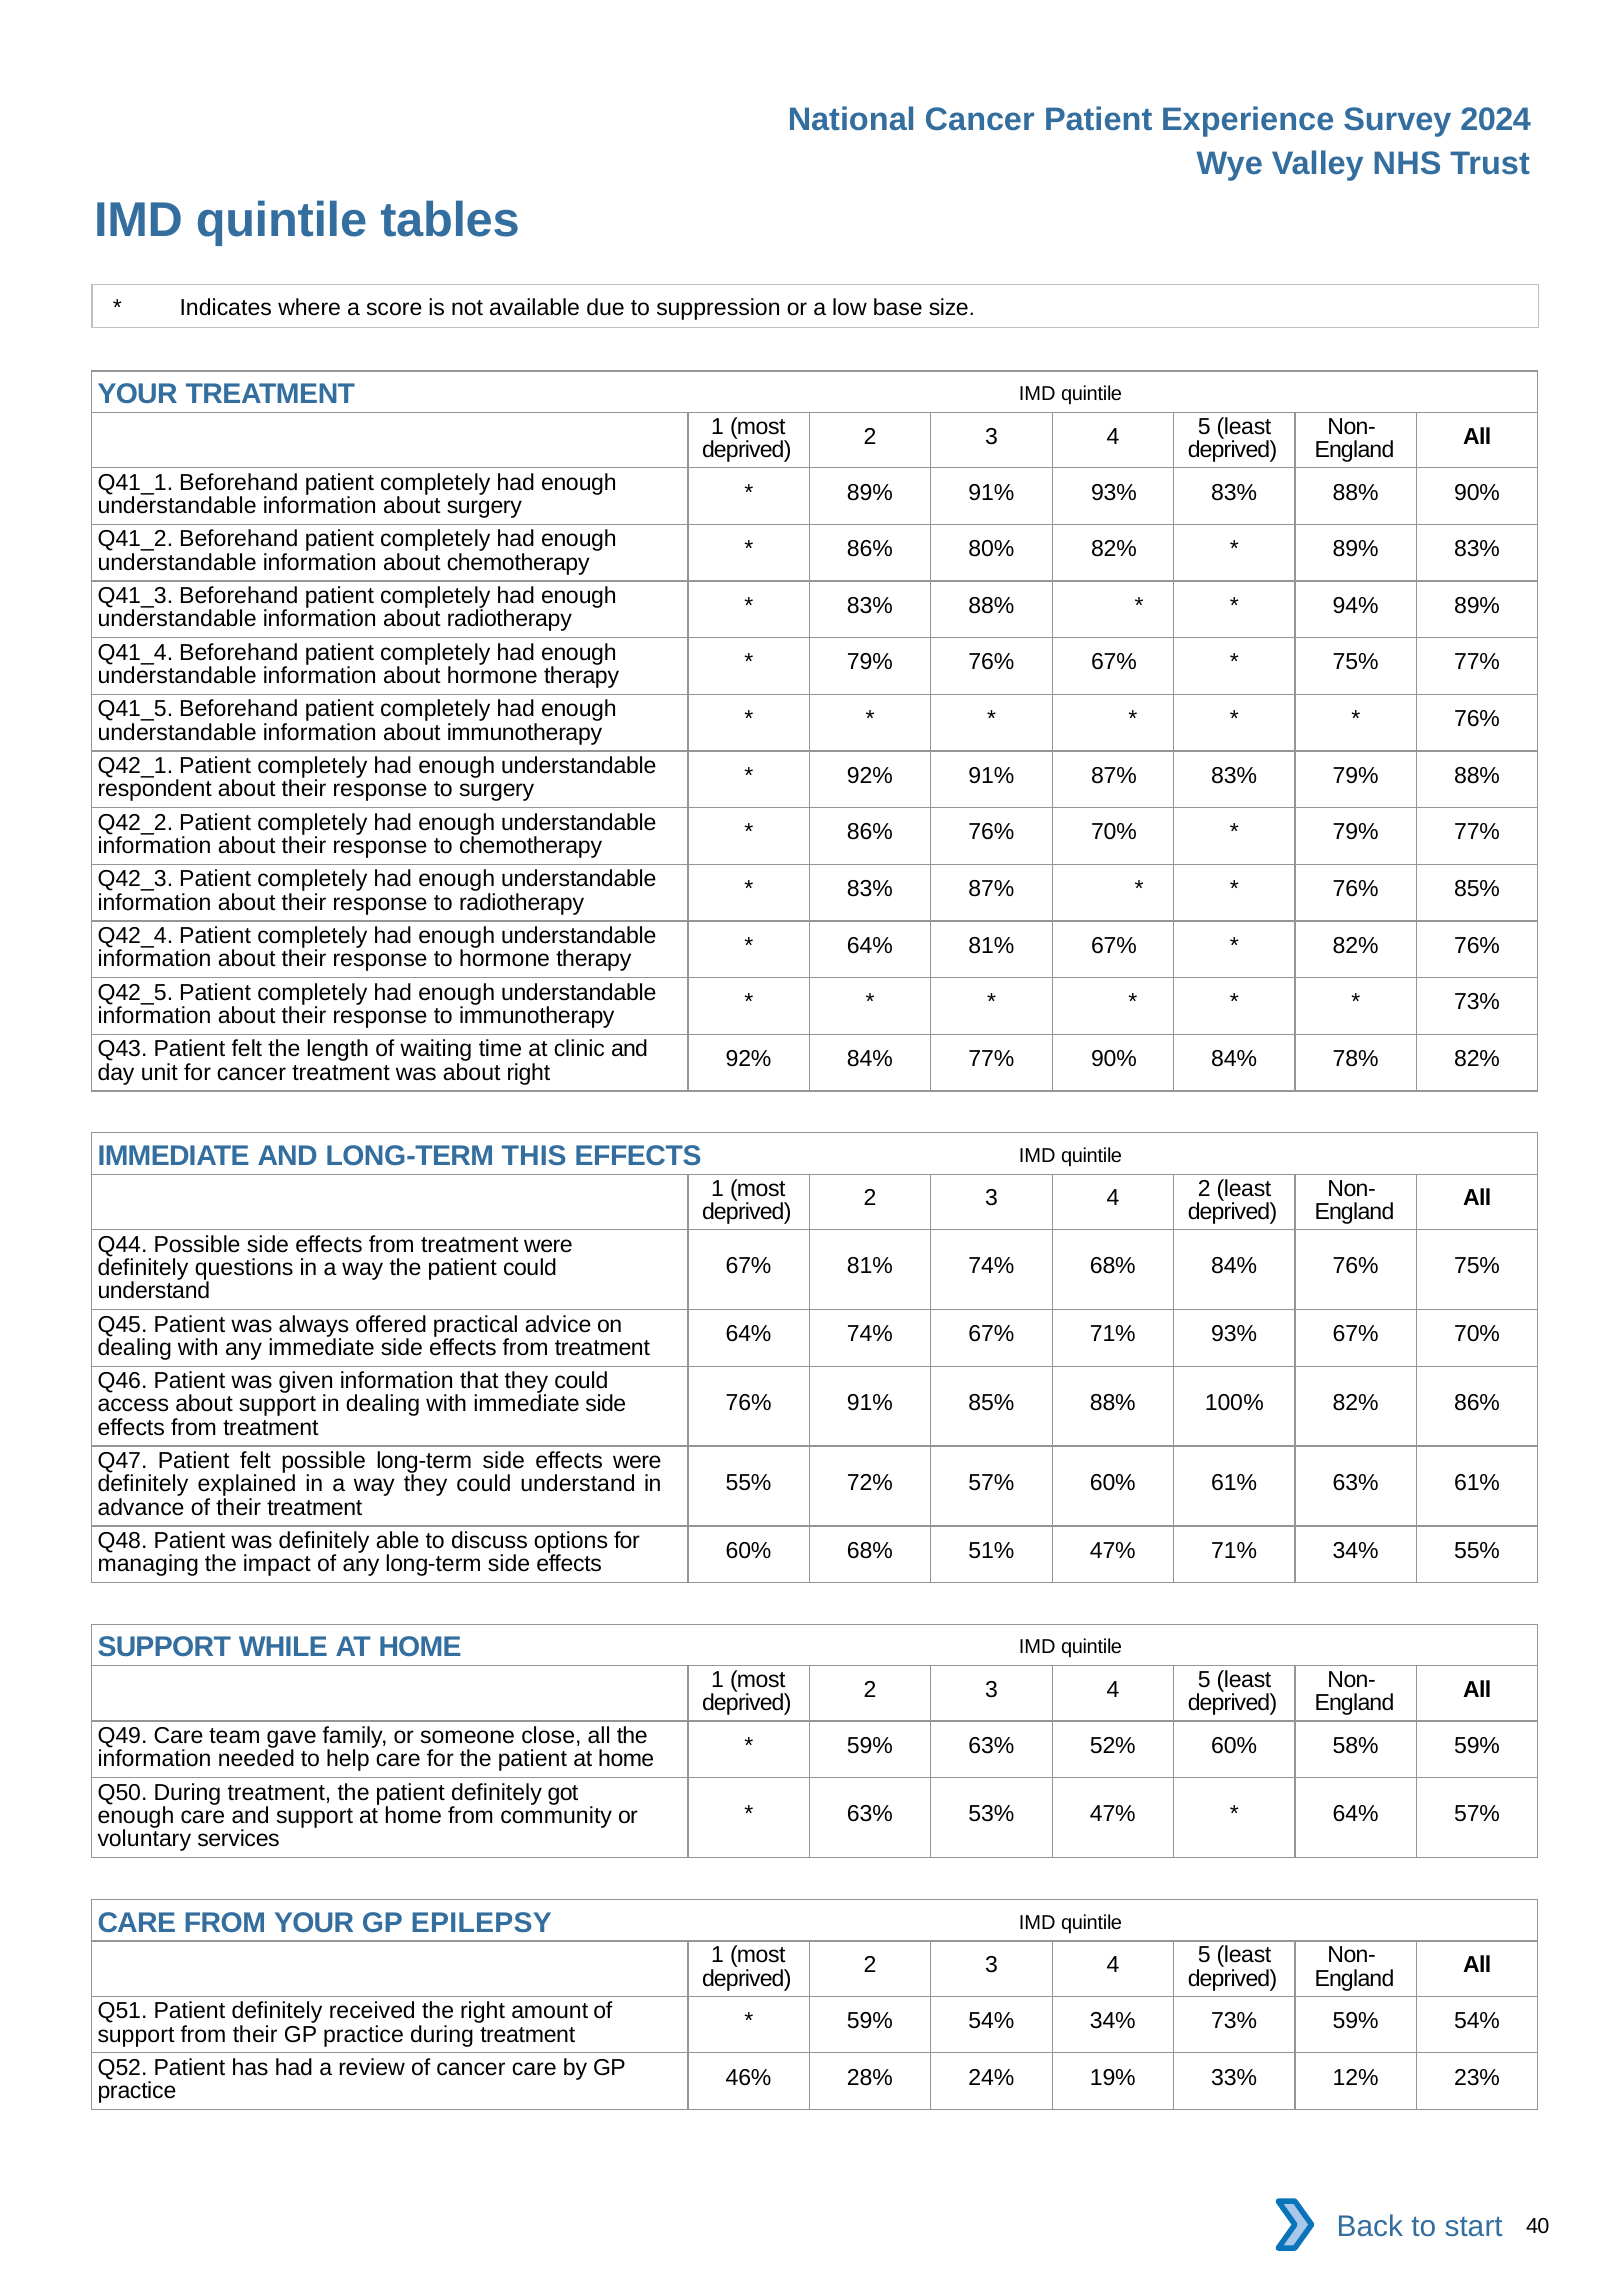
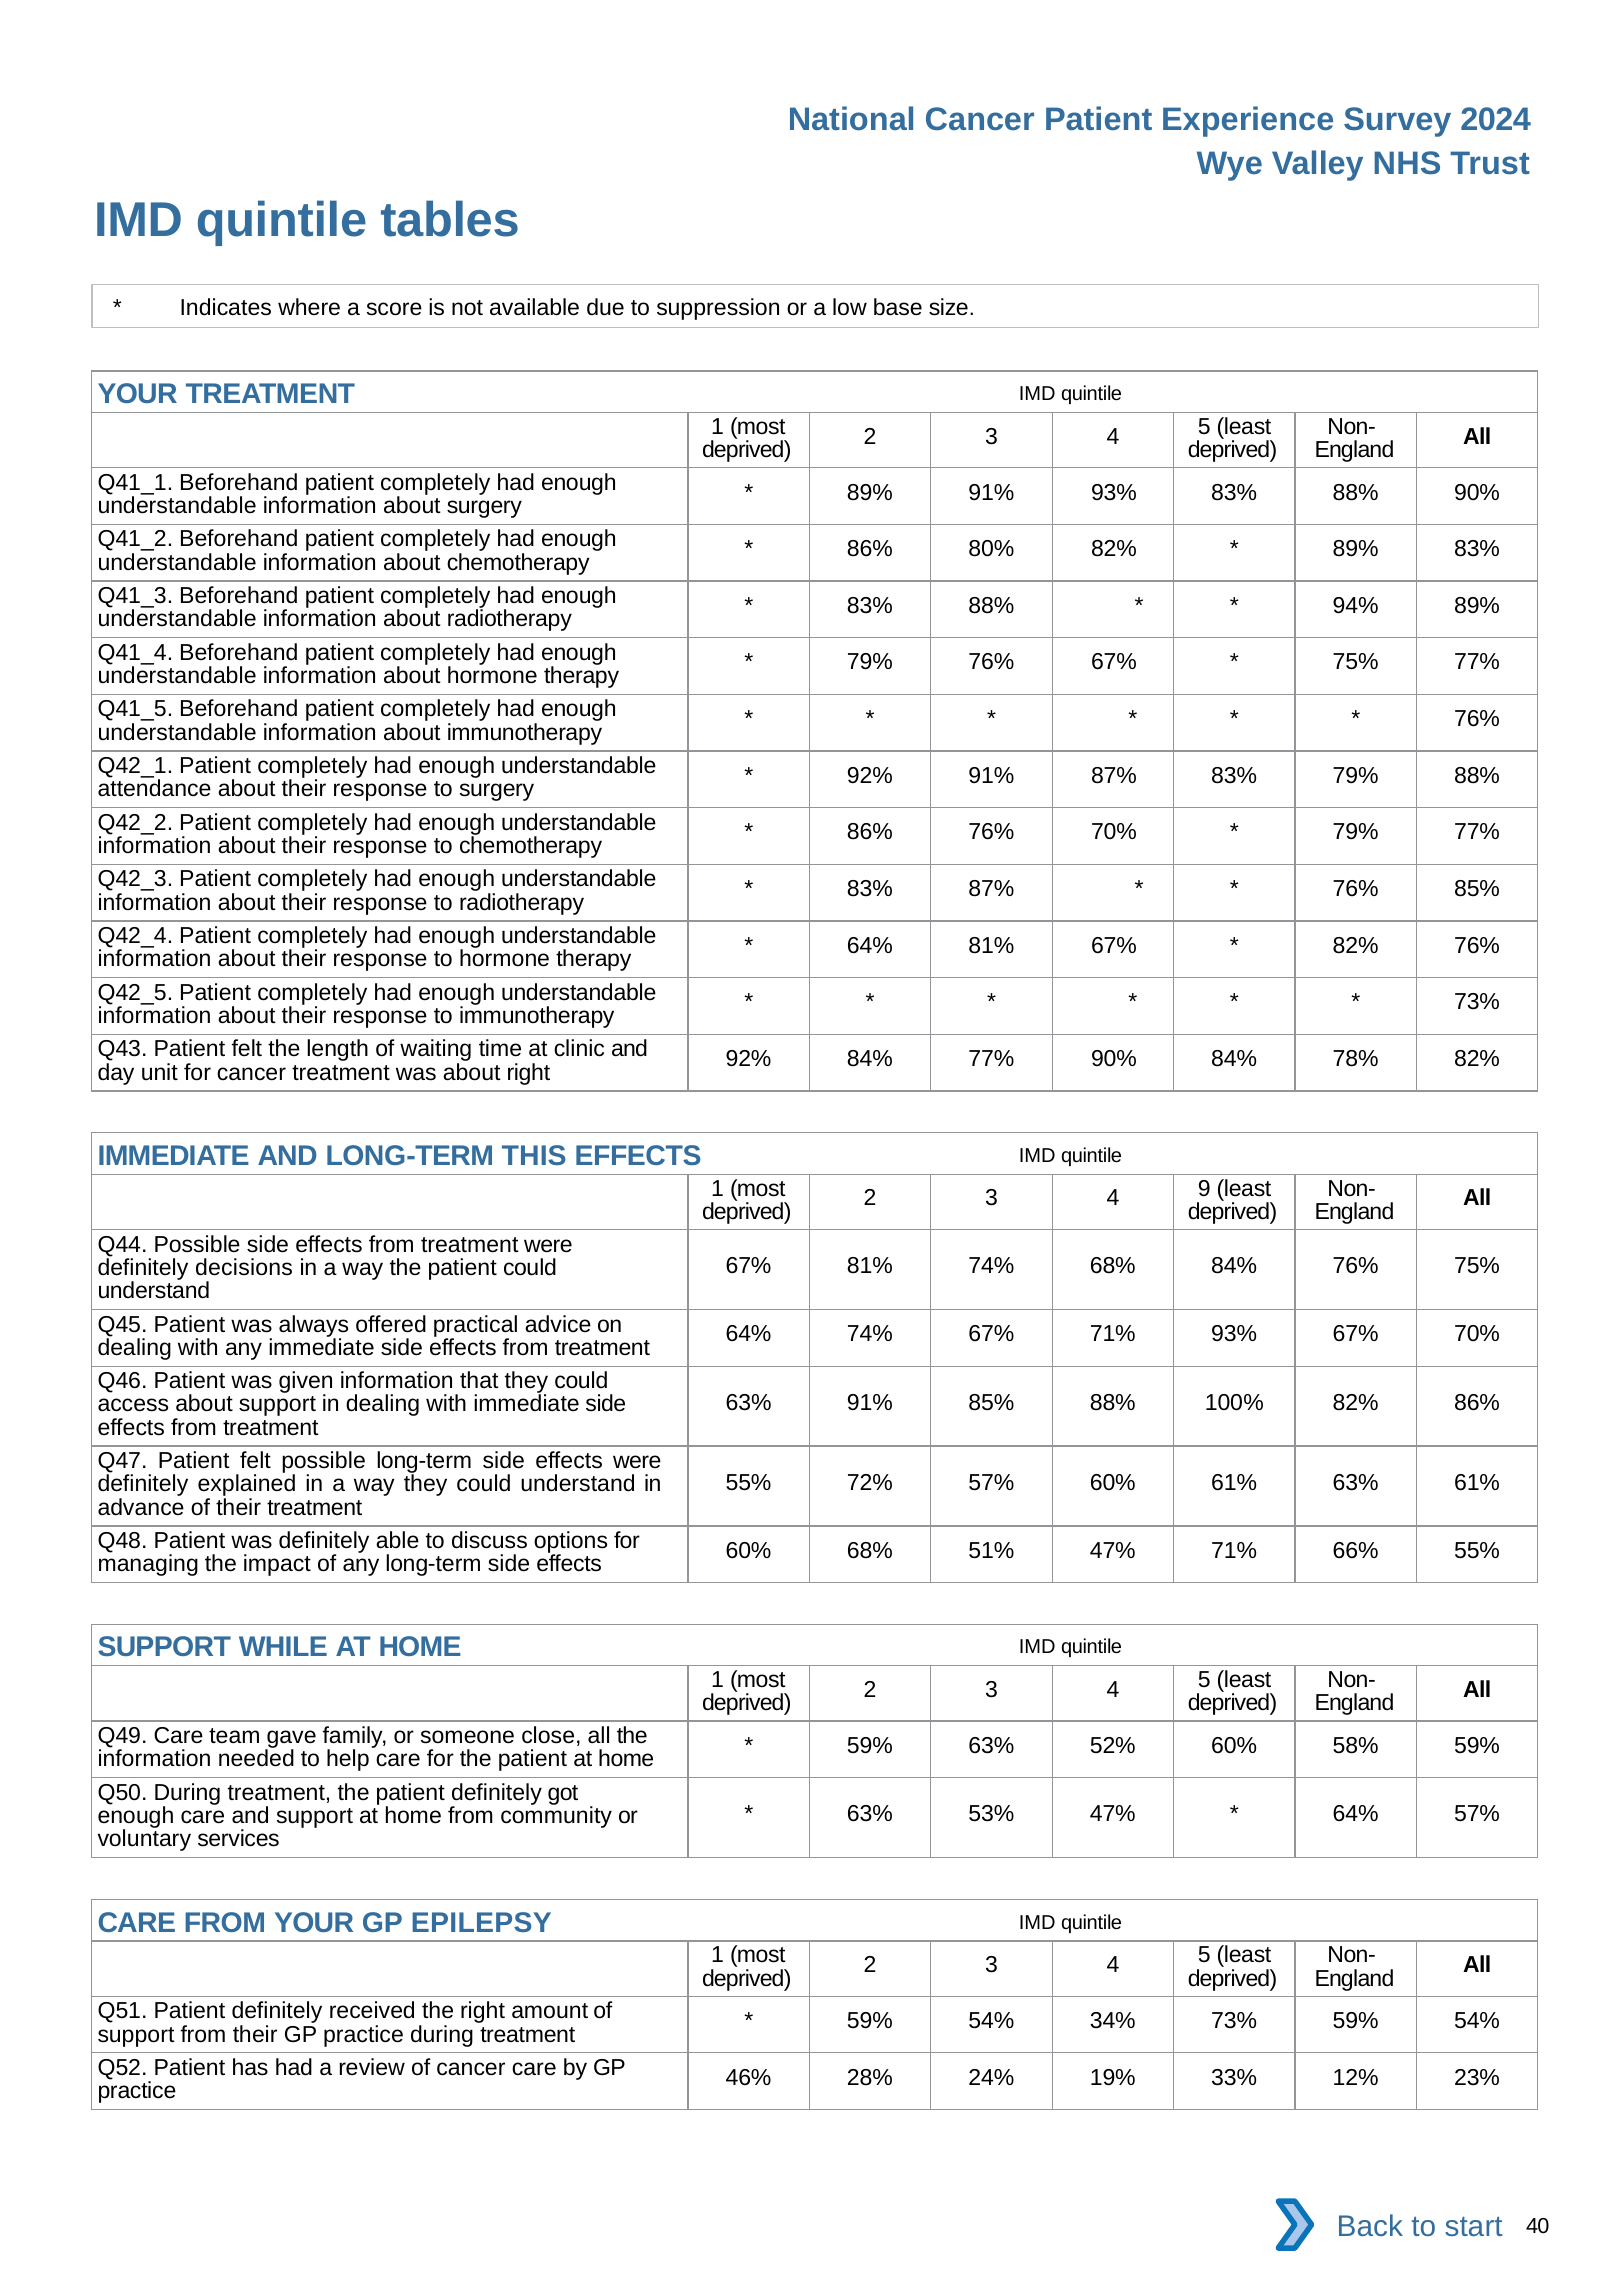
respondent: respondent -> attendance (155, 789)
4 2: 2 -> 9 (1204, 1188)
questions: questions -> decisions (244, 1268)
76%: 76% -> 63% (749, 1402)
71% 34%: 34% -> 66% (1356, 1550)
